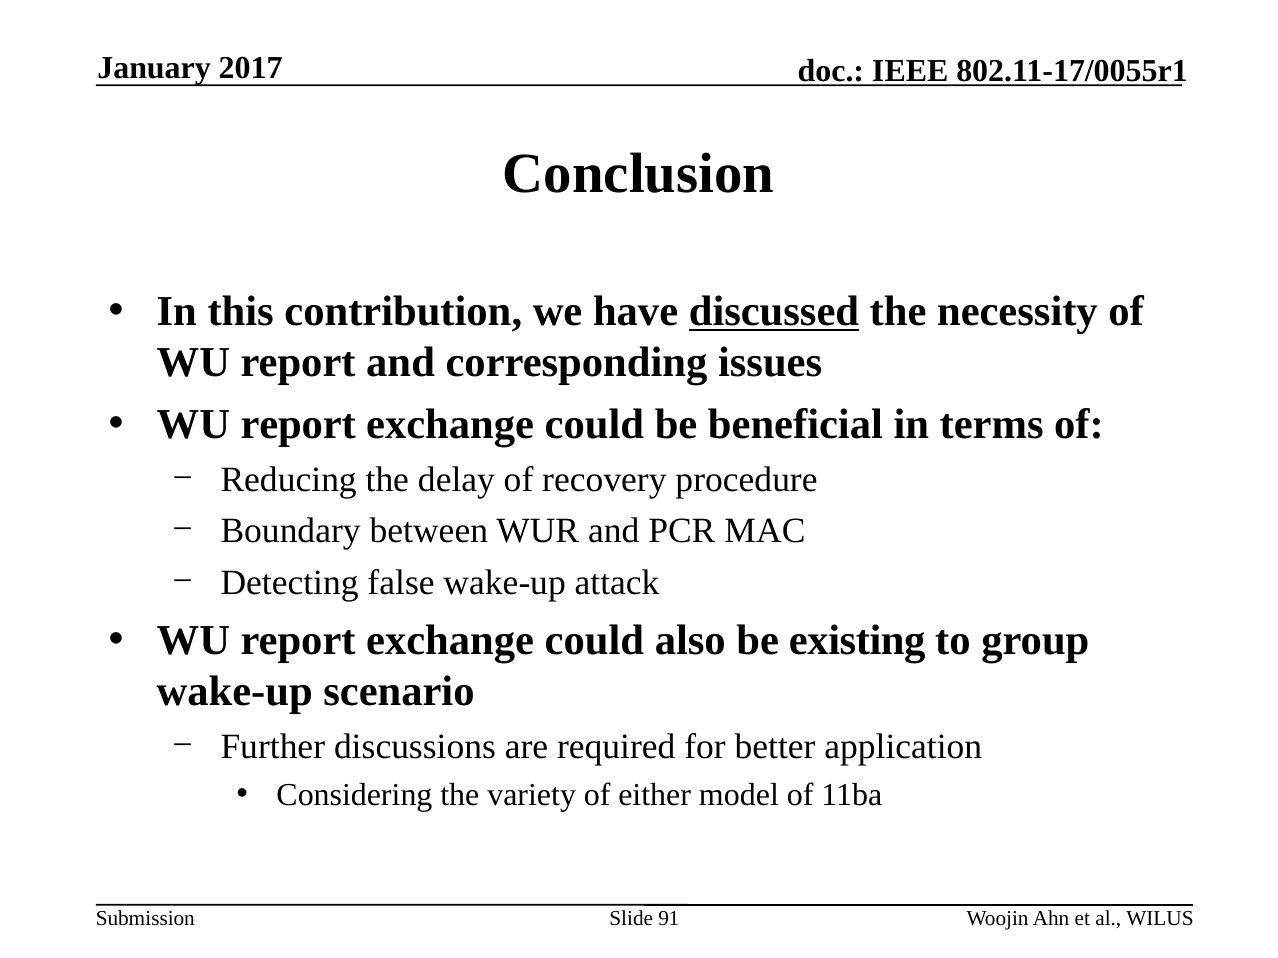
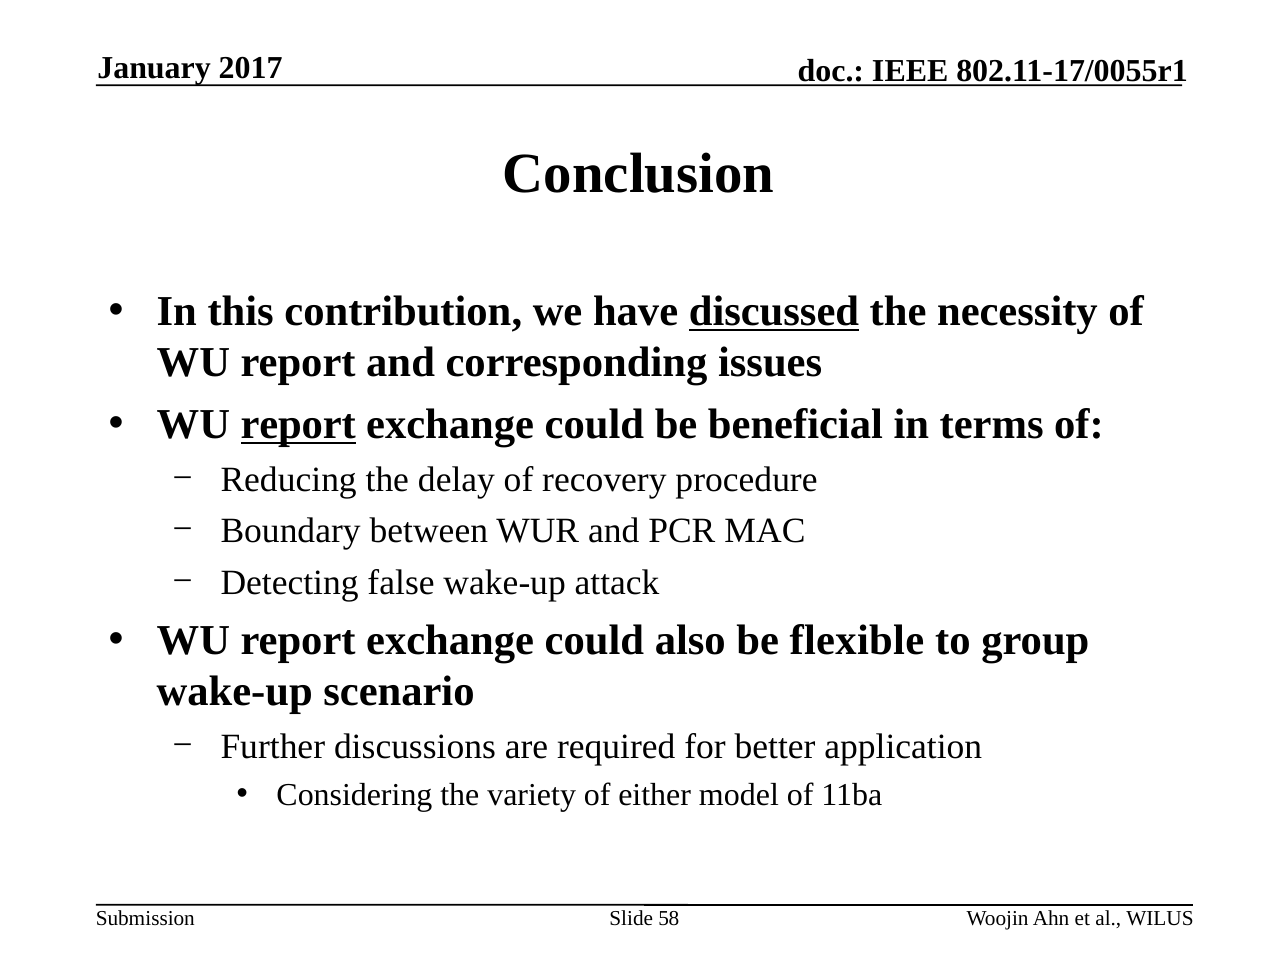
report underline: none -> present (298, 425)
existing: existing -> flexible (857, 641)
91: 91 -> 58 (669, 919)
